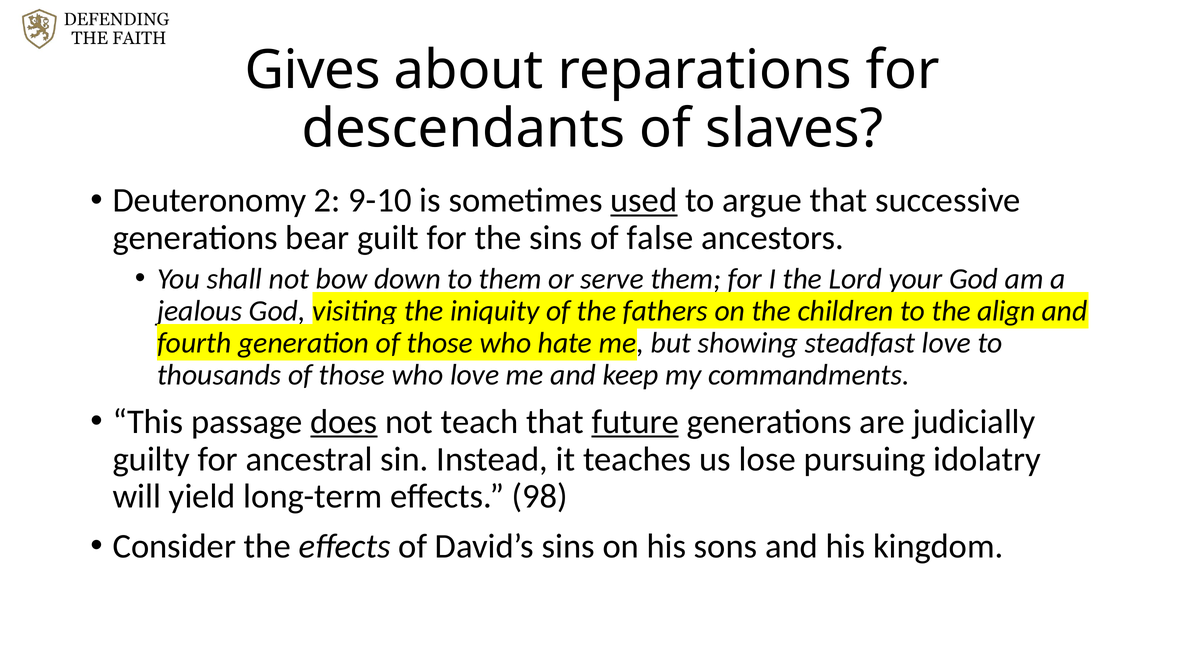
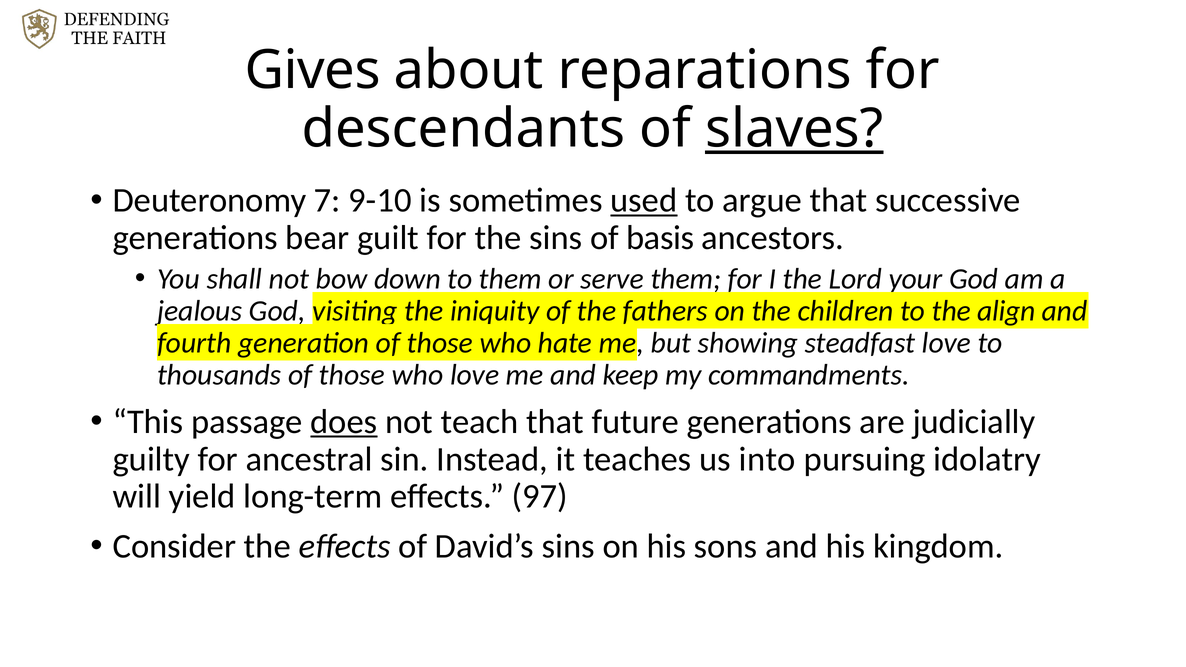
slaves underline: none -> present (794, 129)
2: 2 -> 7 (327, 201)
false: false -> basis (660, 238)
future underline: present -> none (635, 422)
lose: lose -> into (767, 459)
98: 98 -> 97 (540, 497)
